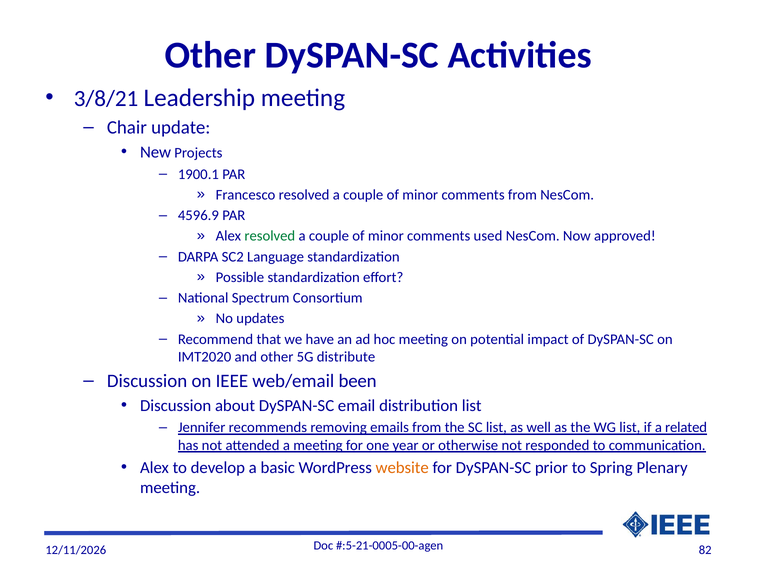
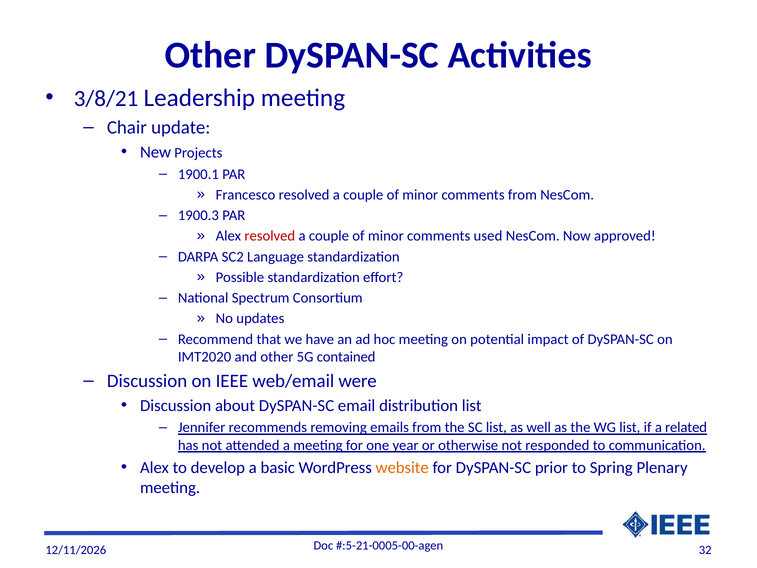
4596.9: 4596.9 -> 1900.3 (198, 215)
resolved colour: green -> red (270, 236)
distribute: distribute -> contained (346, 357)
been: been -> were (358, 381)
82: 82 -> 32 (705, 550)
